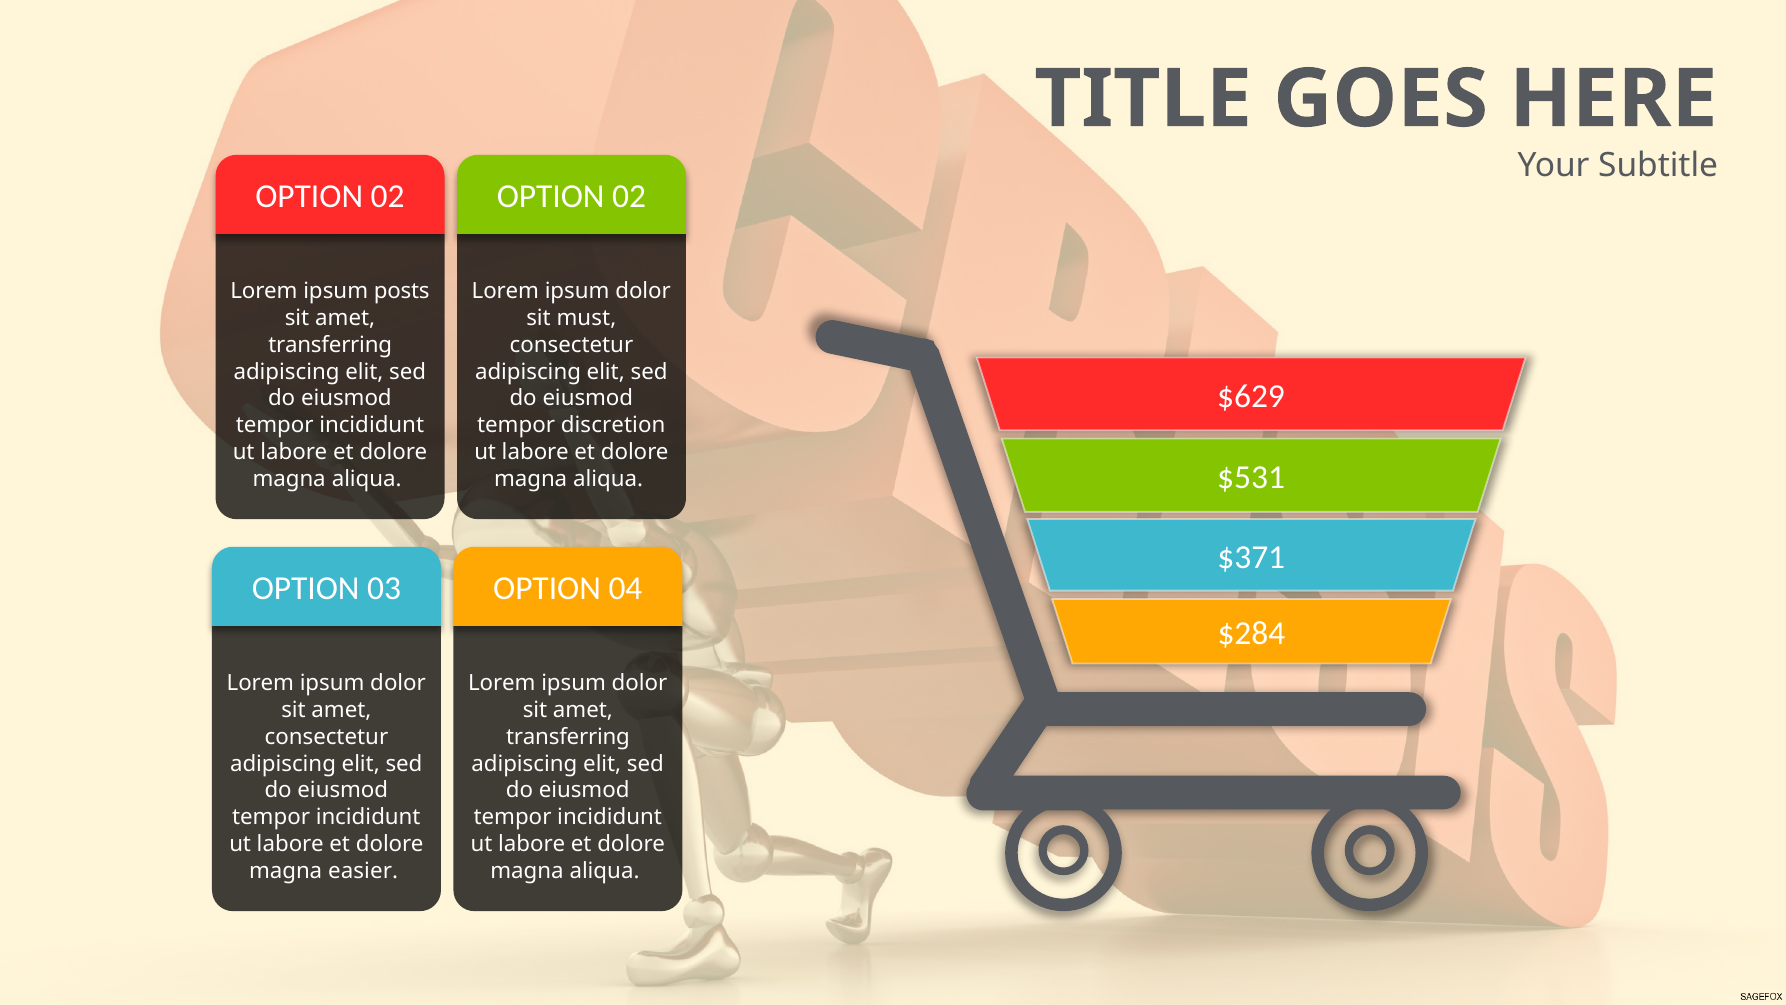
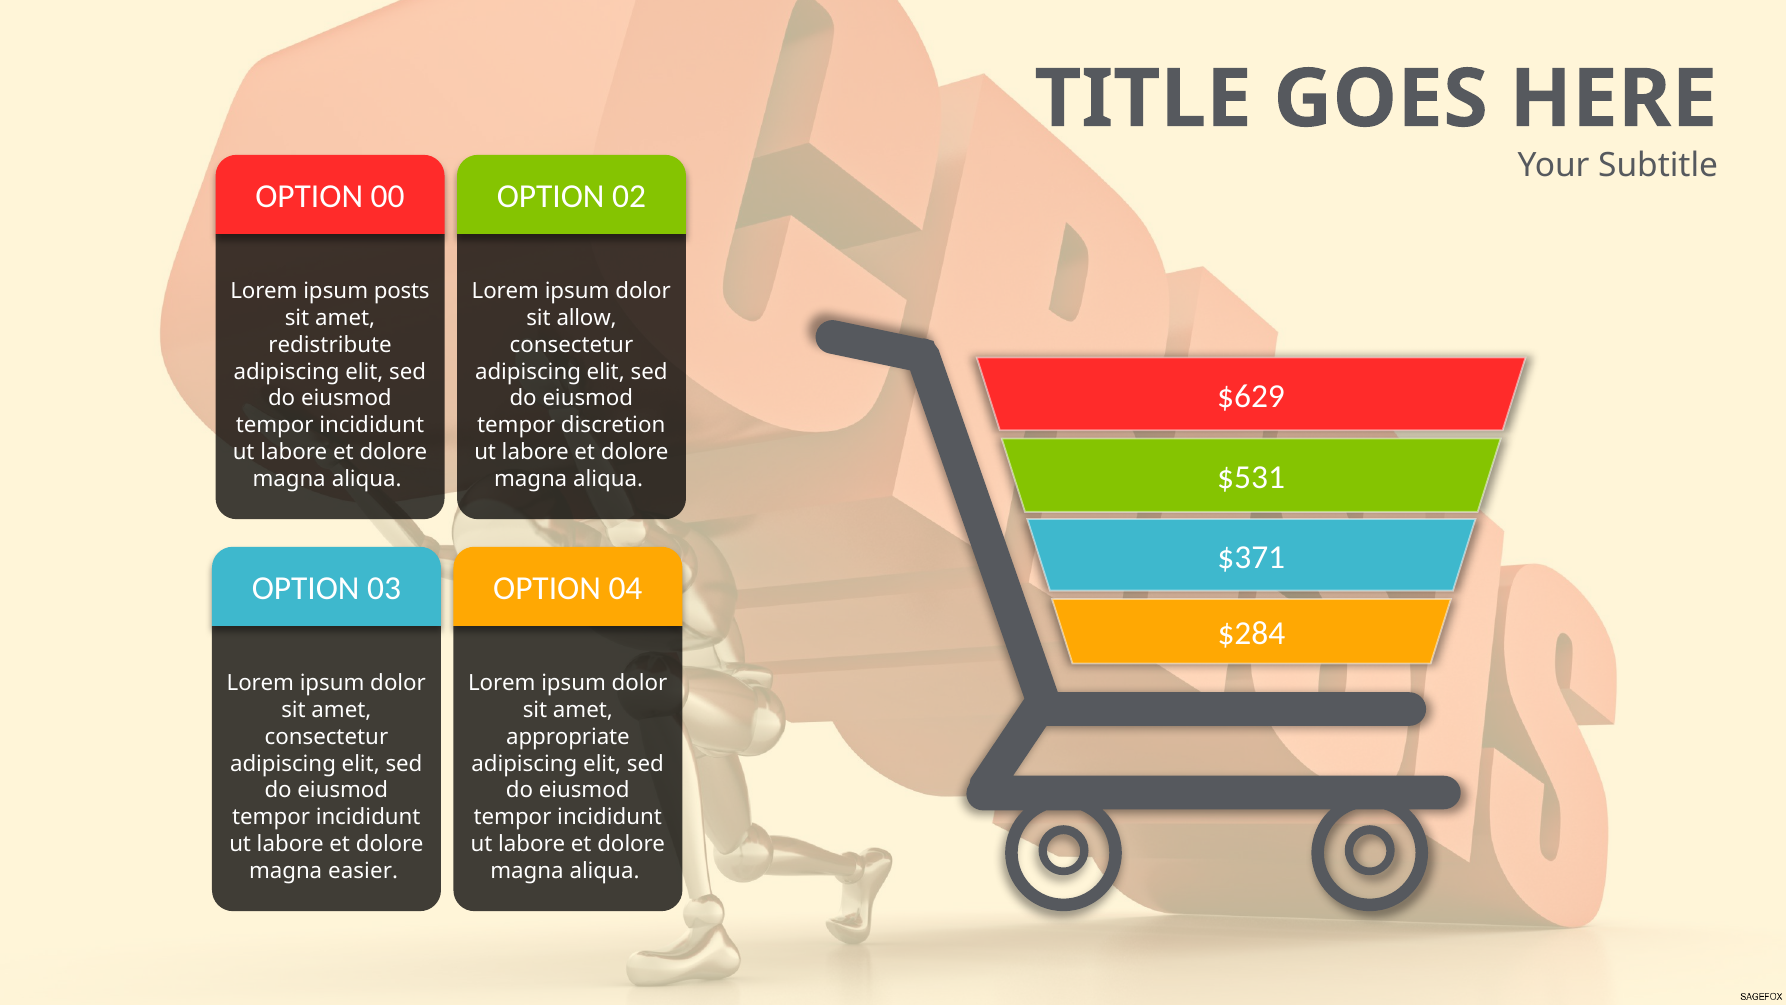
02: 02 -> 00 (388, 197)
must: must -> allow (587, 318)
transferring: transferring -> redistribute (330, 345)
transferring: transferring -> appropriate (568, 737)
